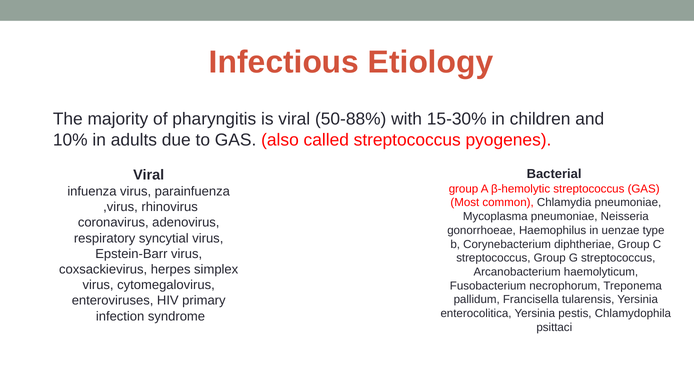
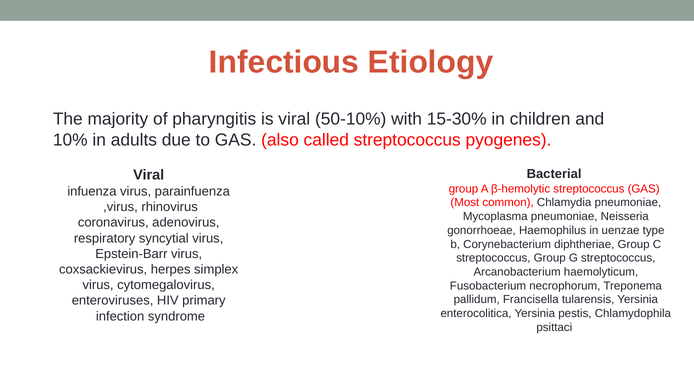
50-88%: 50-88% -> 50-10% (351, 119)
